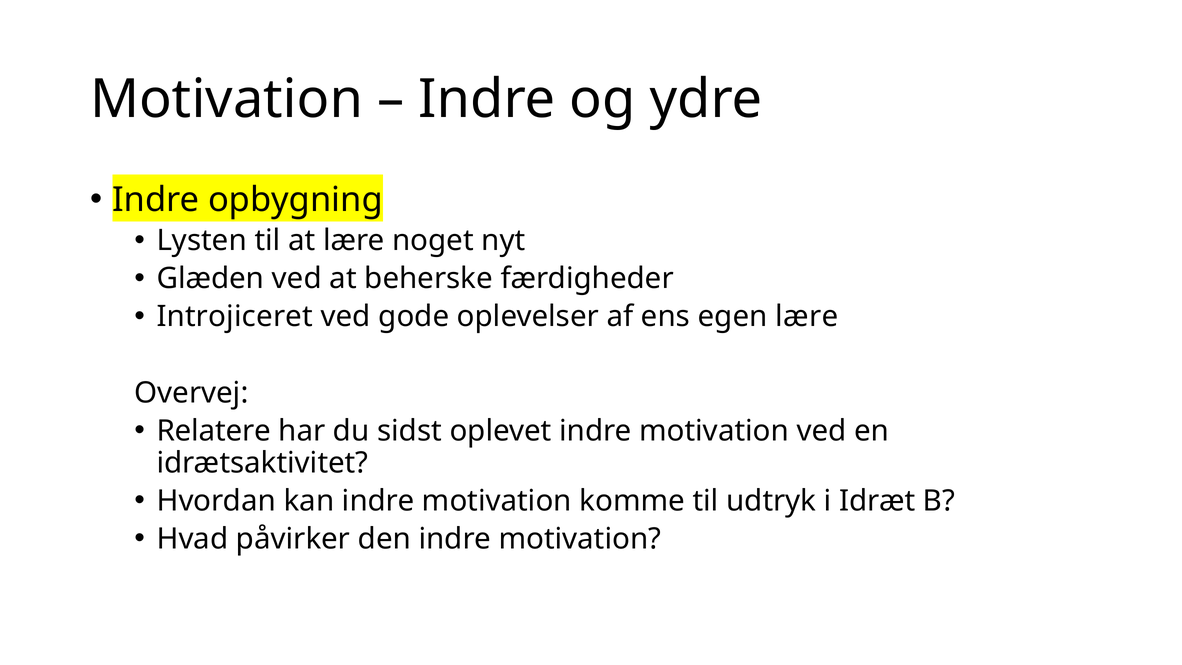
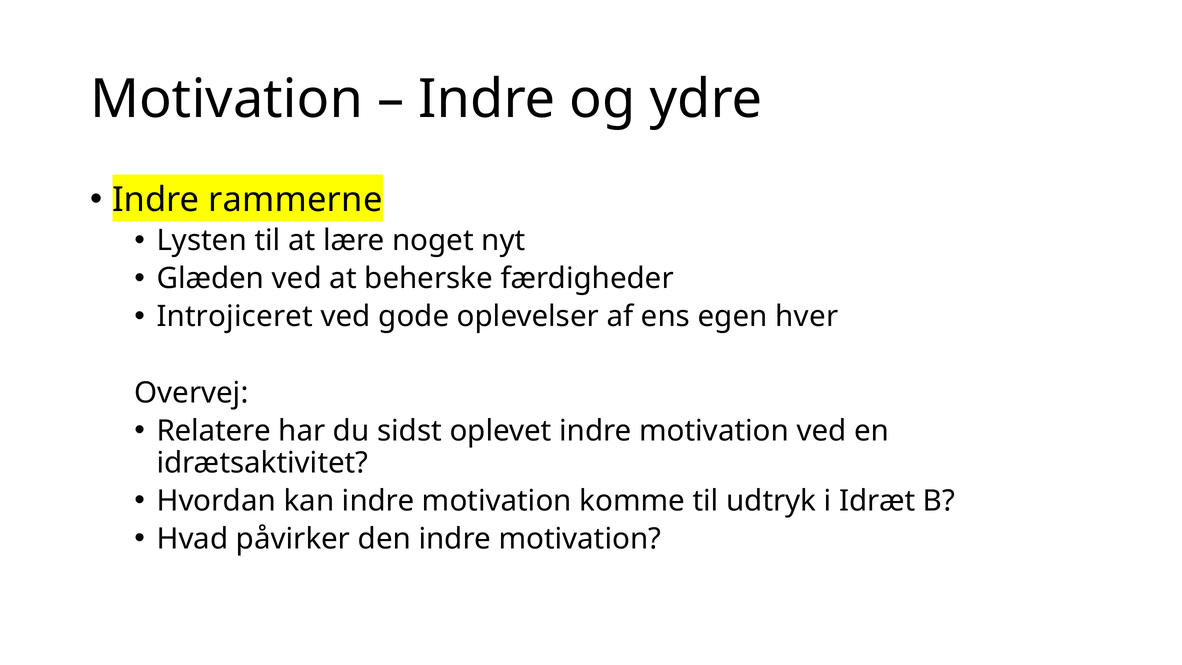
opbygning: opbygning -> rammerne (295, 200)
egen lære: lære -> hver (807, 317)
